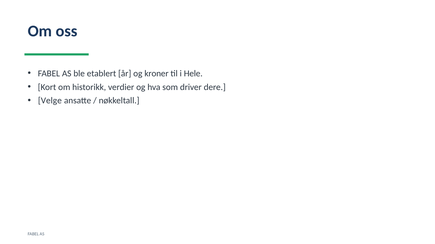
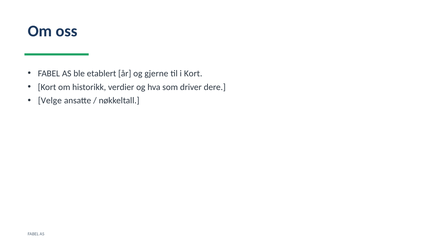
kroner: kroner -> gjerne (156, 74)
i Hele: Hele -> Kort (193, 74)
